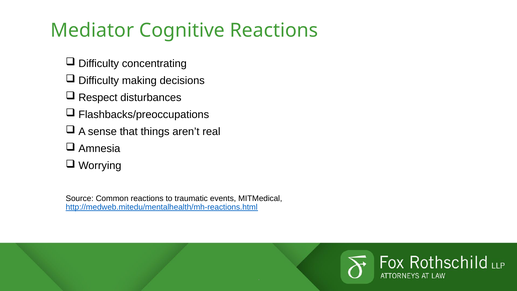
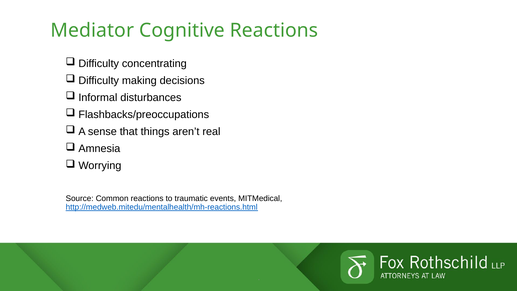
Respect: Respect -> Informal (98, 98)
